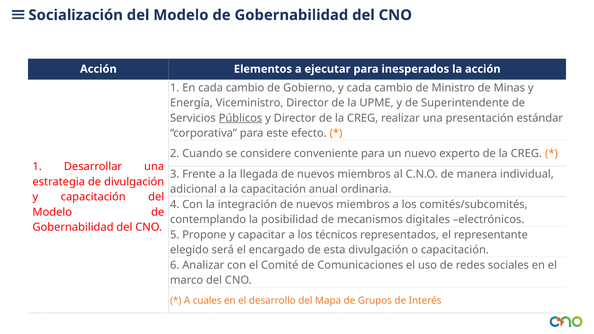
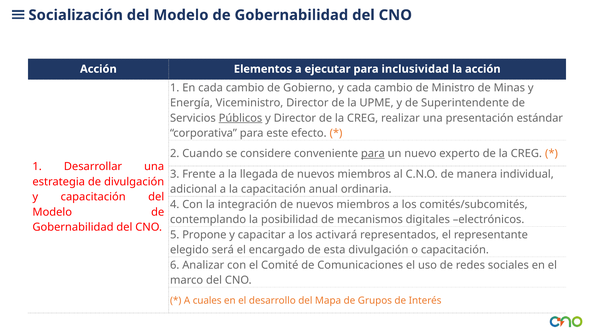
inesperados: inesperados -> inclusividad (415, 69)
para underline: none -> present (373, 154)
técnicos: técnicos -> activará (336, 235)
